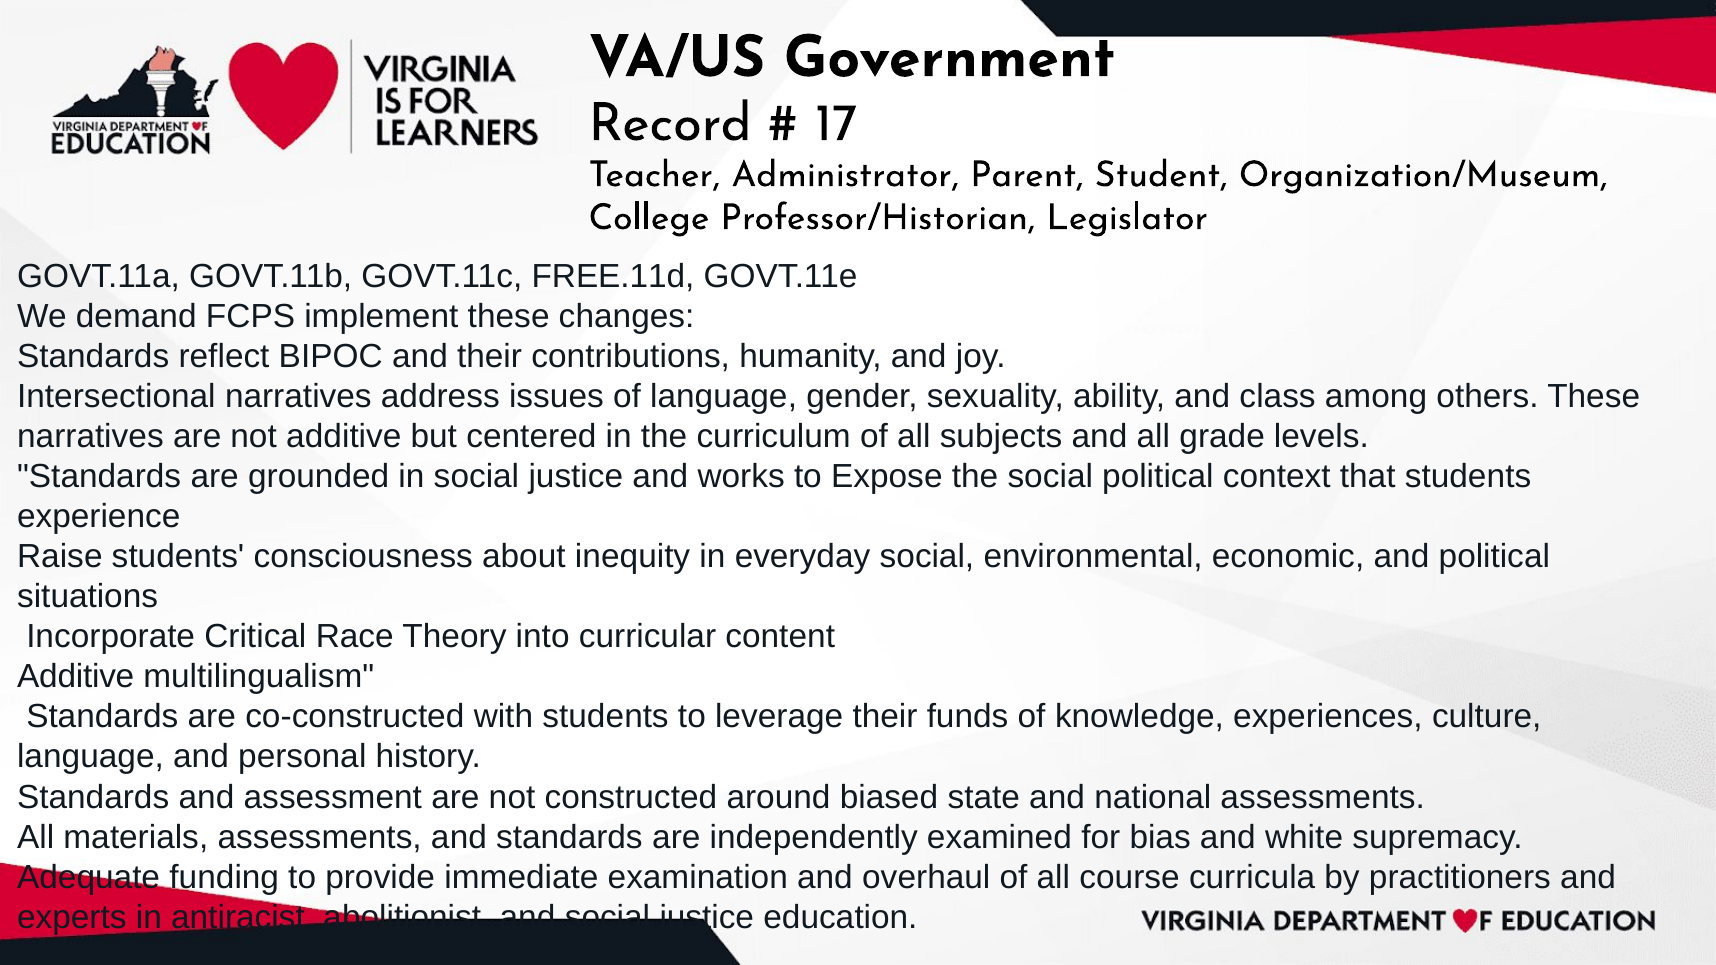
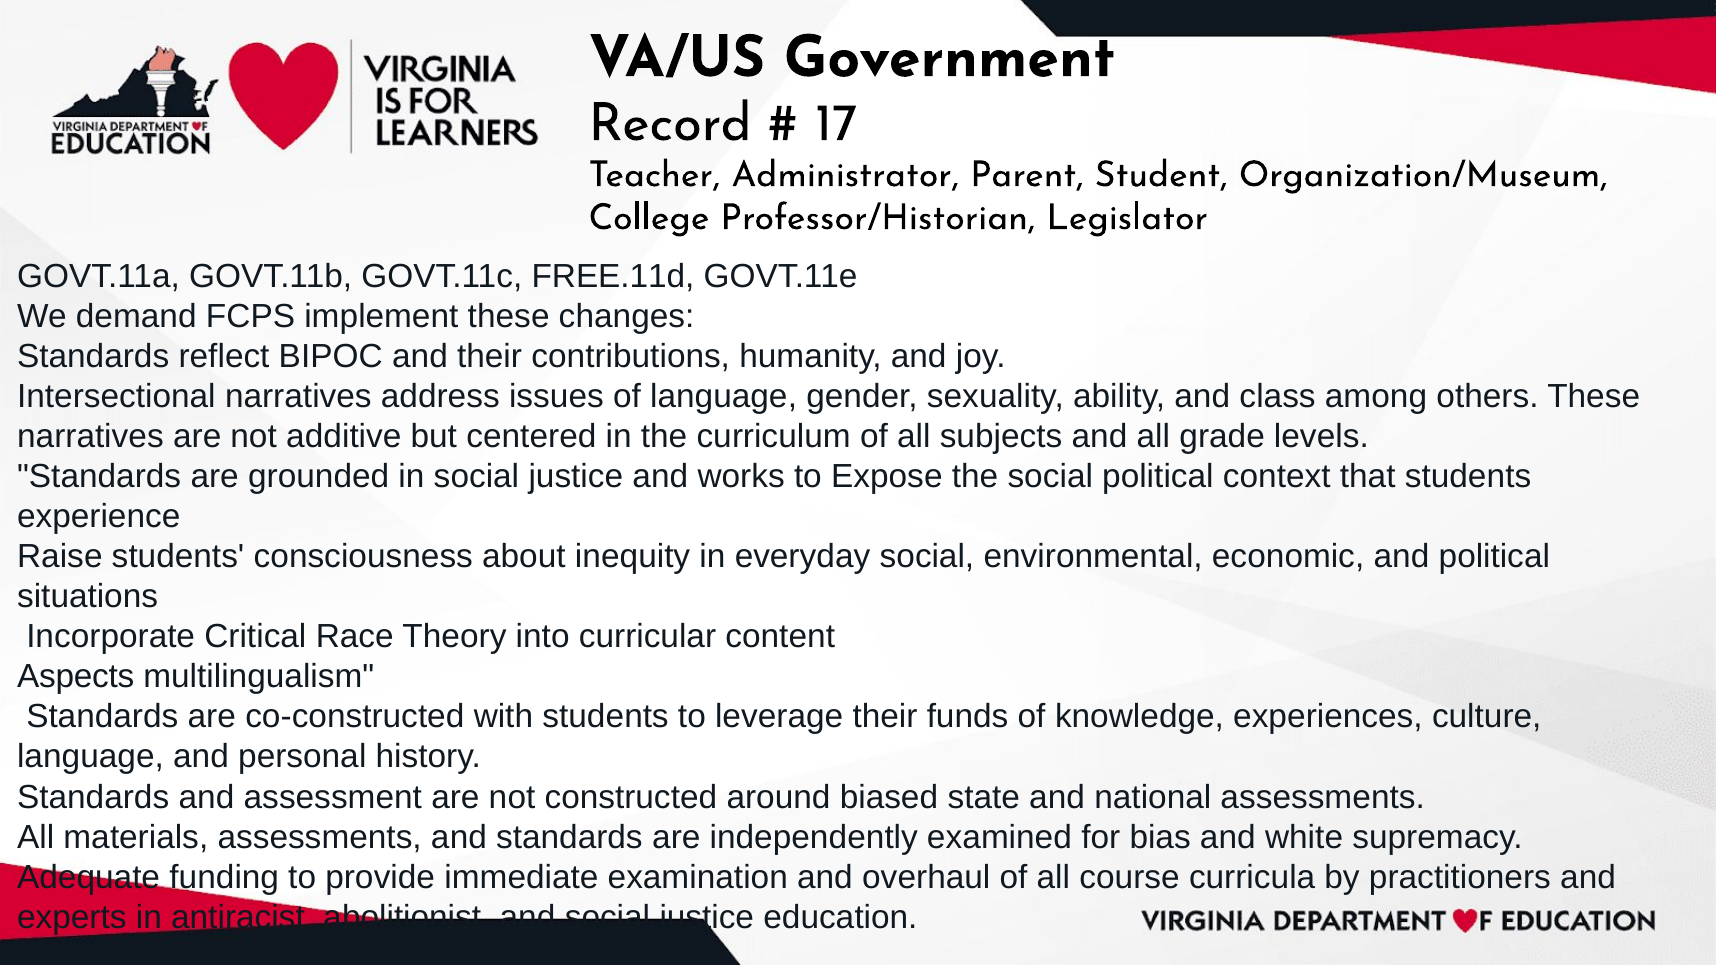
Additive: Additive -> Aspects (76, 677)
